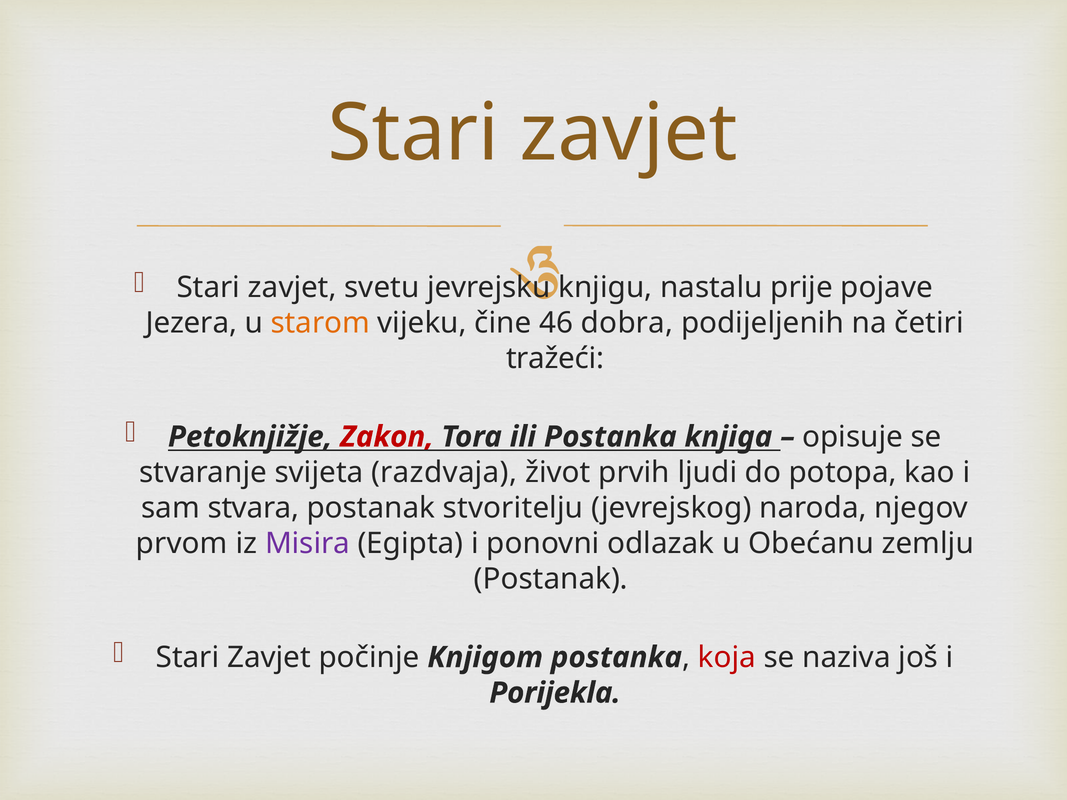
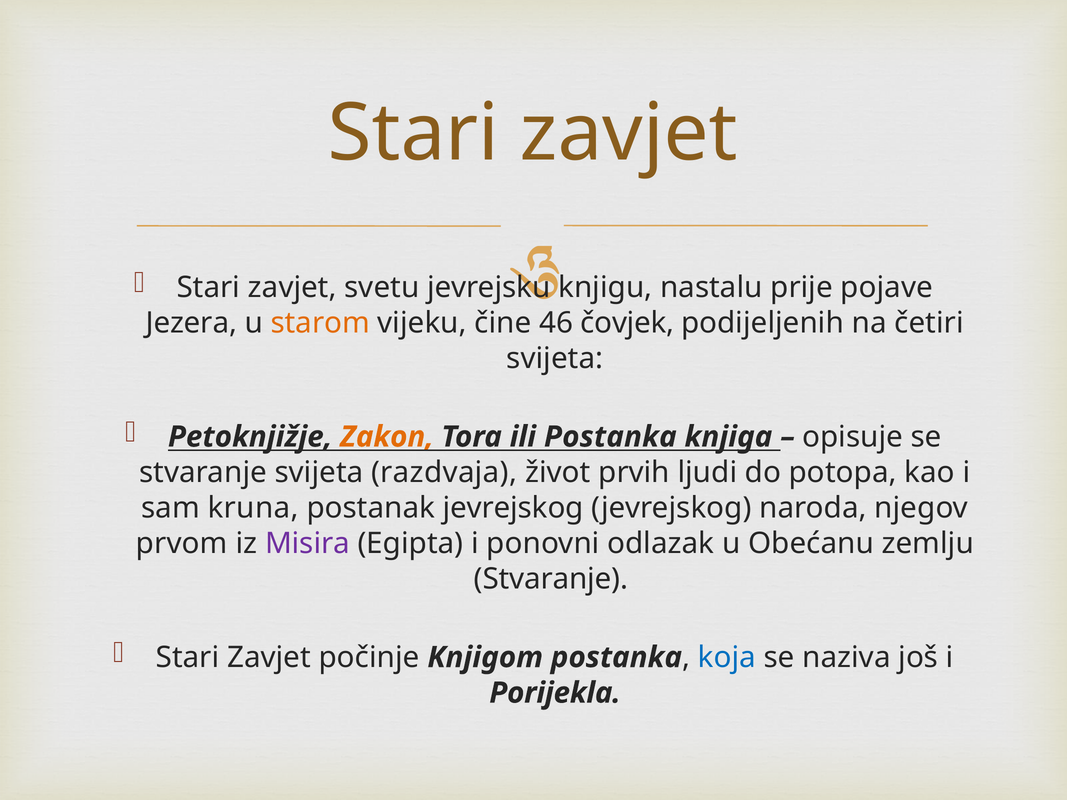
dobra: dobra -> čovjek (627, 323)
tražeći: tražeći -> svijeta (555, 359)
Zakon colour: red -> orange (387, 437)
stvara: stvara -> kruna (253, 508)
postanak stvoritelju: stvoritelju -> jevrejskog (513, 508)
Postanak: Postanak -> Stvaranje (551, 579)
koja colour: red -> blue (727, 658)
